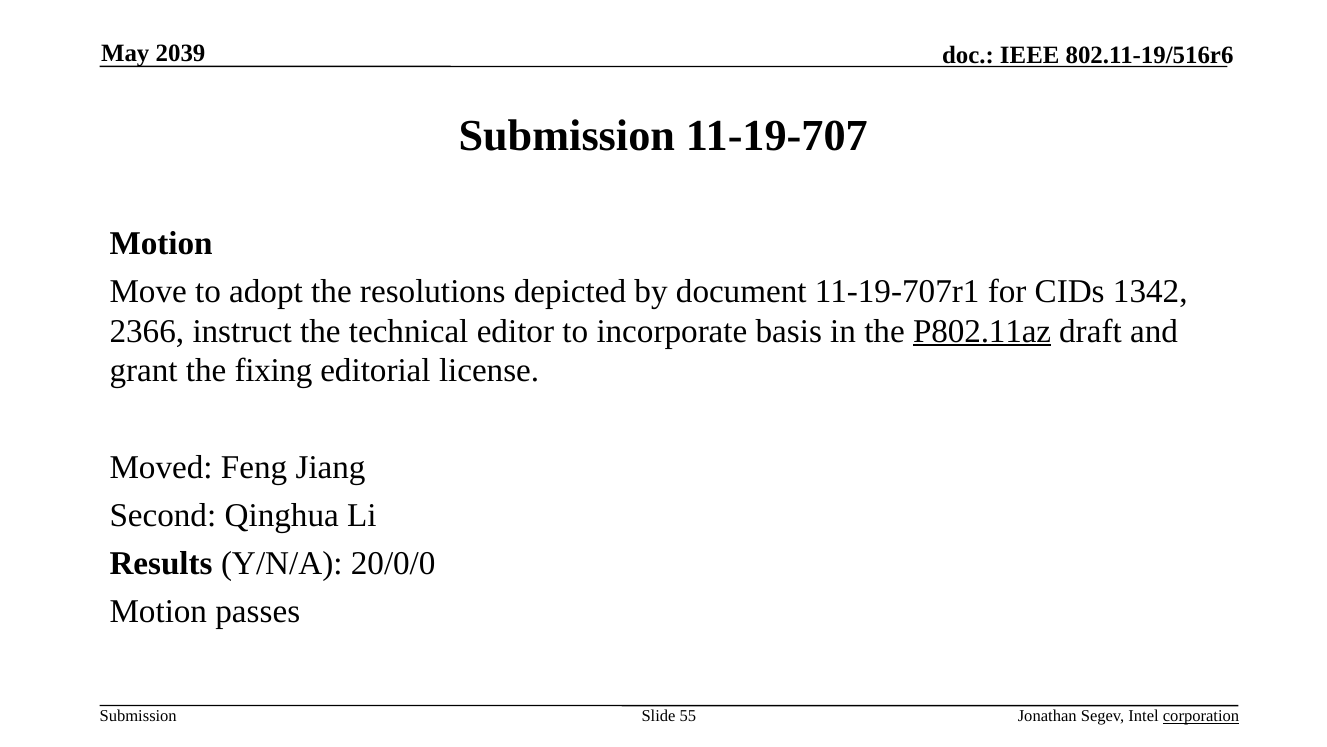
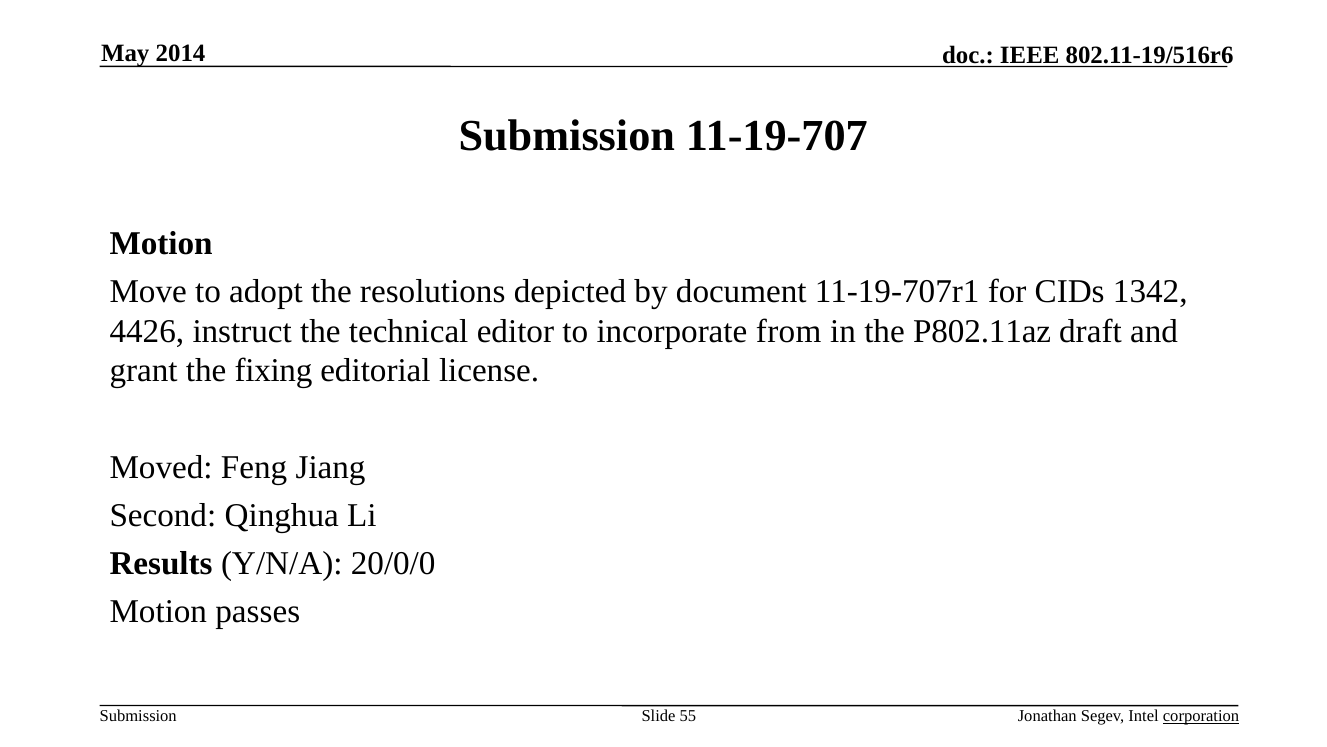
2039: 2039 -> 2014 (181, 53)
2366: 2366 -> 4426 (147, 331)
basis: basis -> from (789, 331)
P802.11az underline: present -> none (982, 331)
